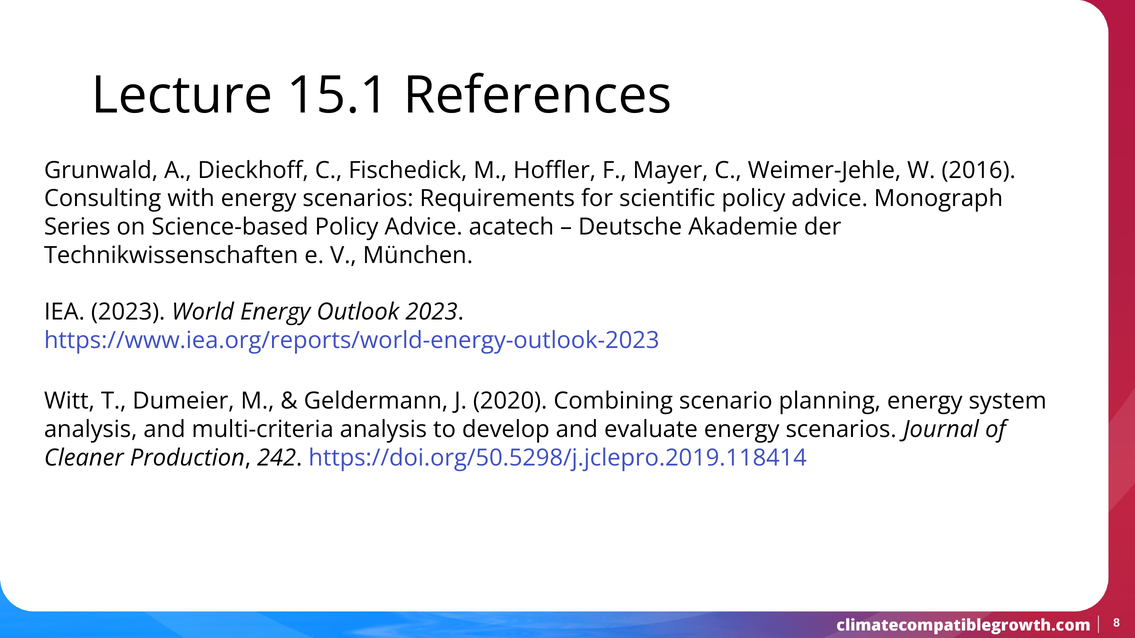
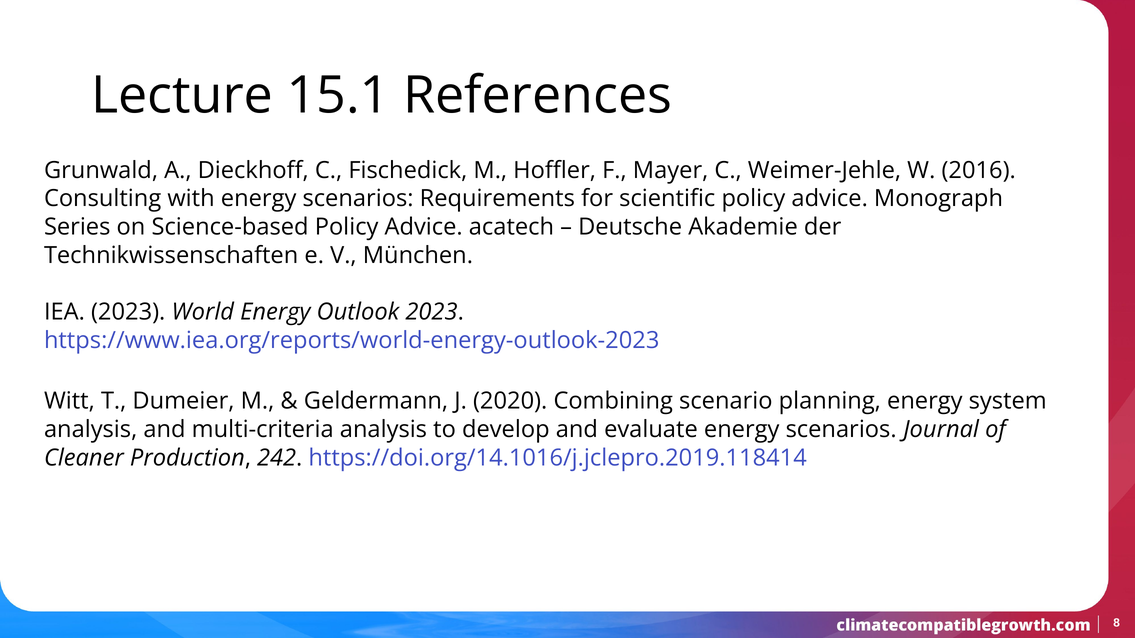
https://doi.org/50.5298/j.jclepro.2019.118414: https://doi.org/50.5298/j.jclepro.2019.118414 -> https://doi.org/14.1016/j.jclepro.2019.118414 (558, 458)
